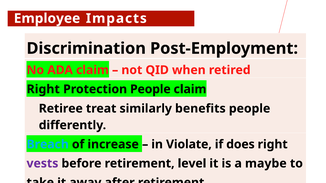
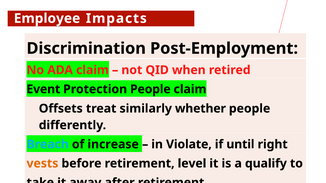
Right: Right -> Event (43, 89)
Retiree: Retiree -> Offsets (61, 109)
benefits: benefits -> whether (200, 109)
does: does -> until (240, 145)
vests colour: purple -> orange (42, 164)
maybe: maybe -> qualify (266, 164)
